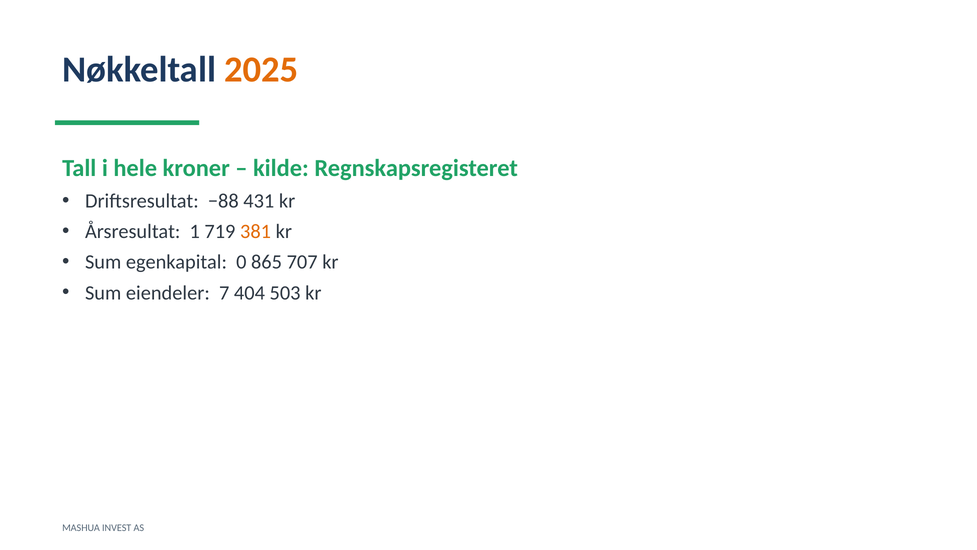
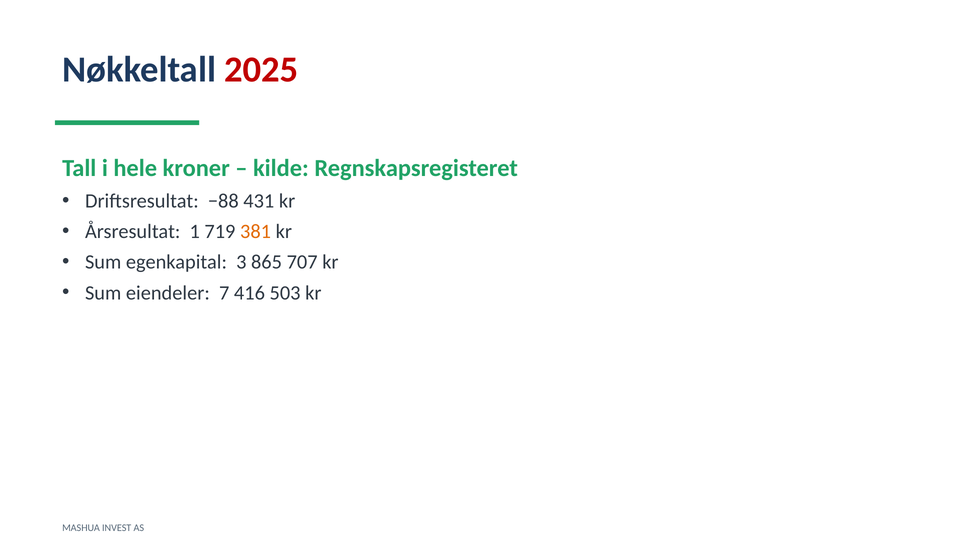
2025 colour: orange -> red (261, 70)
0: 0 -> 3 (241, 262)
404: 404 -> 416 (249, 293)
